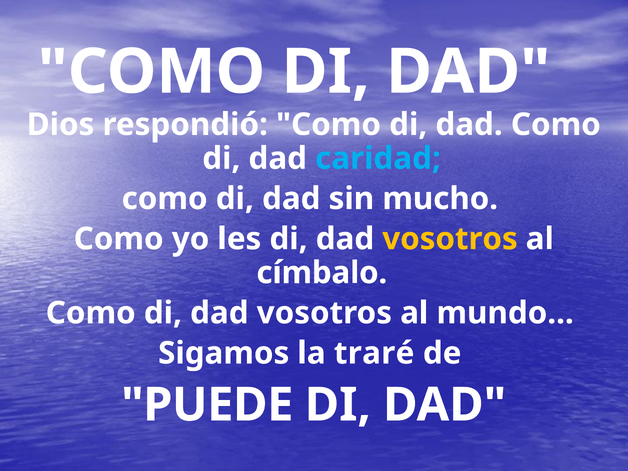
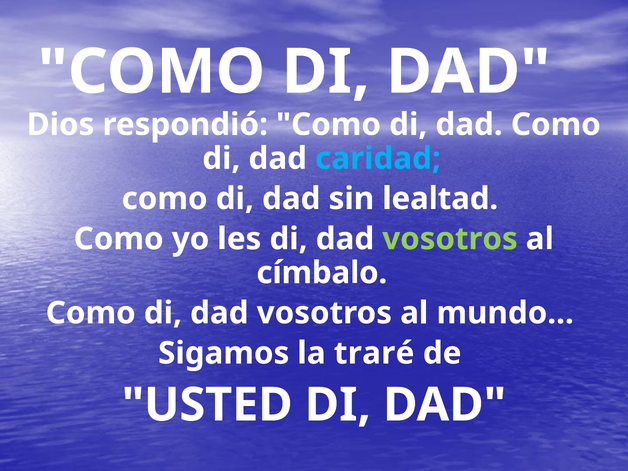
mucho: mucho -> lealtad (440, 199)
vosotros colour: yellow -> light green (450, 239)
PUEDE: PUEDE -> USTED (207, 405)
